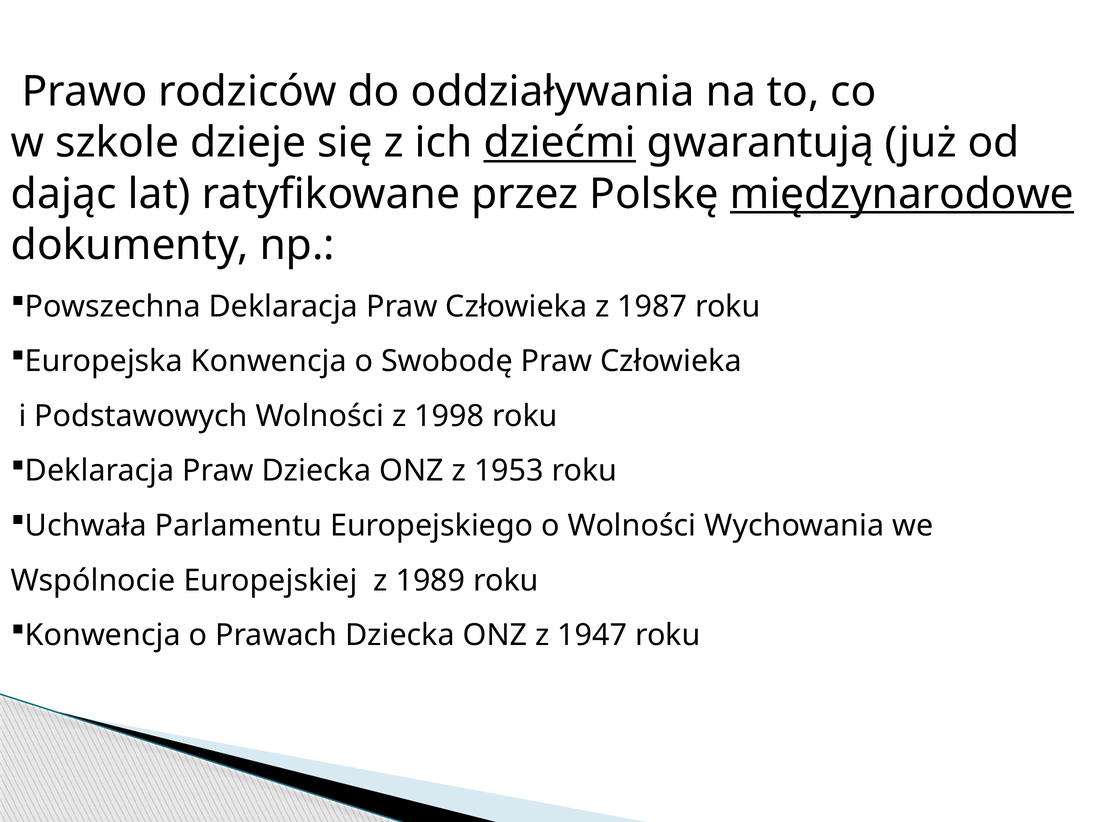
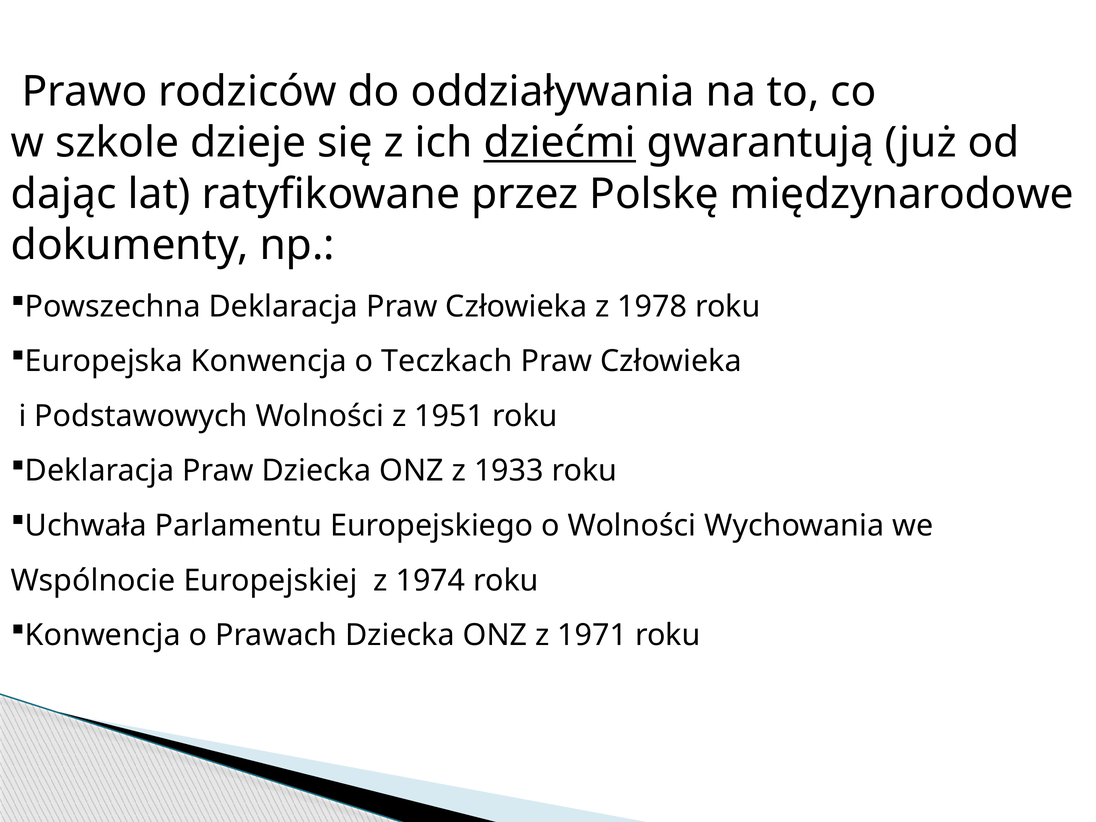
międzynarodowe underline: present -> none (902, 194)
1987: 1987 -> 1978 (652, 307)
Swobodę: Swobodę -> Teczkach (447, 361)
1998: 1998 -> 1951 (449, 416)
1953: 1953 -> 1933 (509, 471)
1989: 1989 -> 1974 (430, 581)
1947: 1947 -> 1971 (592, 635)
